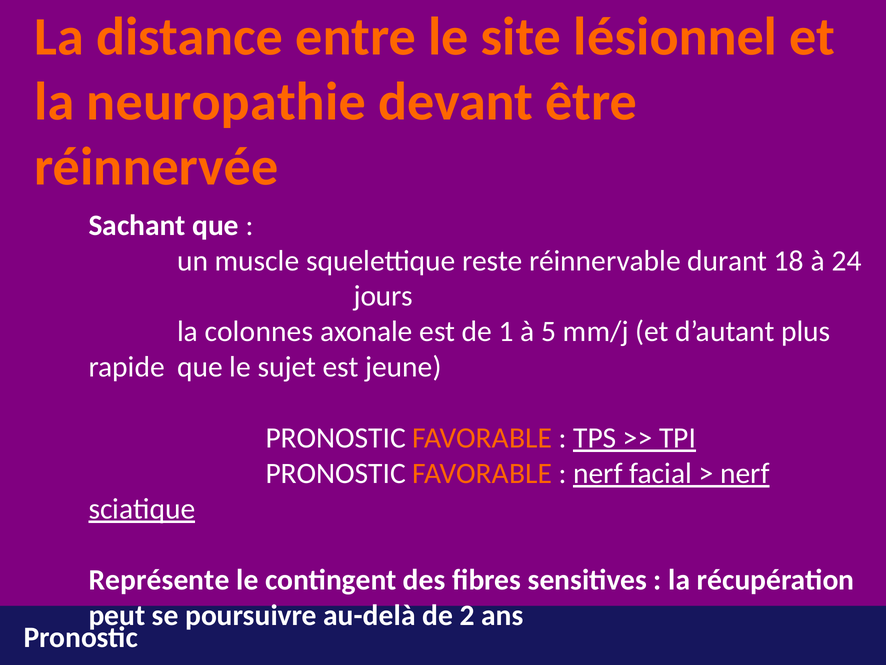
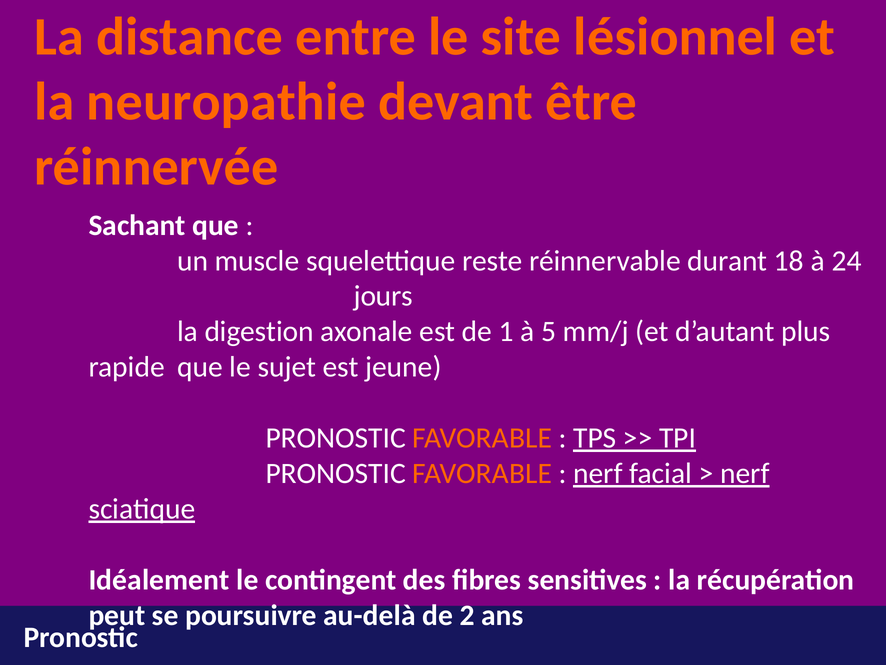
colonnes: colonnes -> digestion (259, 331)
Représente: Représente -> Idéalement (159, 580)
